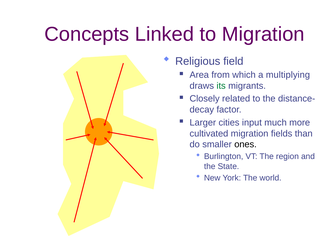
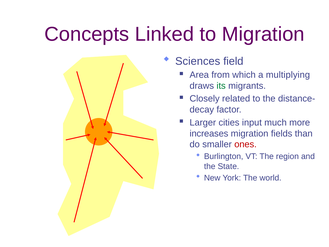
Religious: Religious -> Sciences (198, 61)
cultivated: cultivated -> increases (209, 133)
ones colour: black -> red (245, 144)
